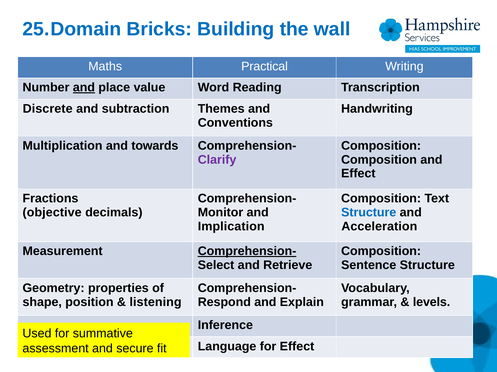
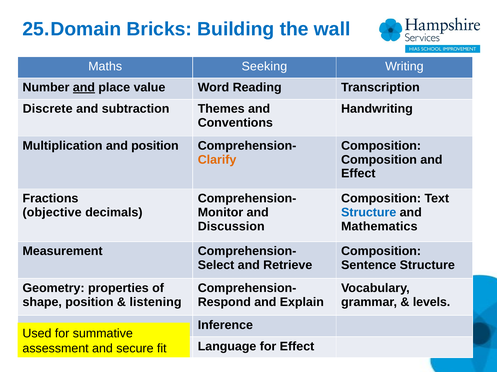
Practical: Practical -> Seeking (264, 67)
and towards: towards -> position (155, 146)
Clarify colour: purple -> orange (217, 160)
Implication: Implication -> Discussion (231, 227)
Acceleration: Acceleration -> Mathematics (379, 227)
Comprehension- underline: present -> none (247, 252)
